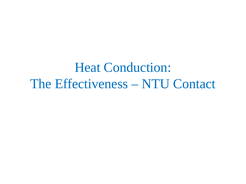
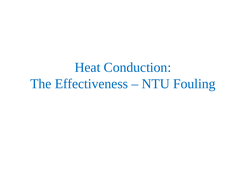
Contact: Contact -> Fouling (194, 84)
